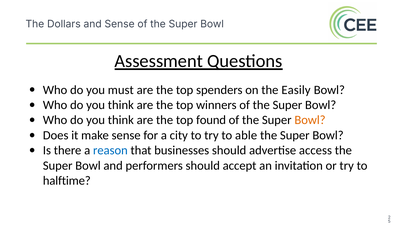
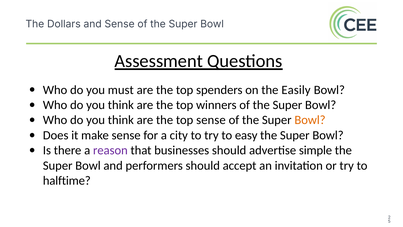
top found: found -> sense (211, 120)
able: able -> easy (246, 135)
reason colour: blue -> purple (110, 150)
access: access -> simple (316, 150)
